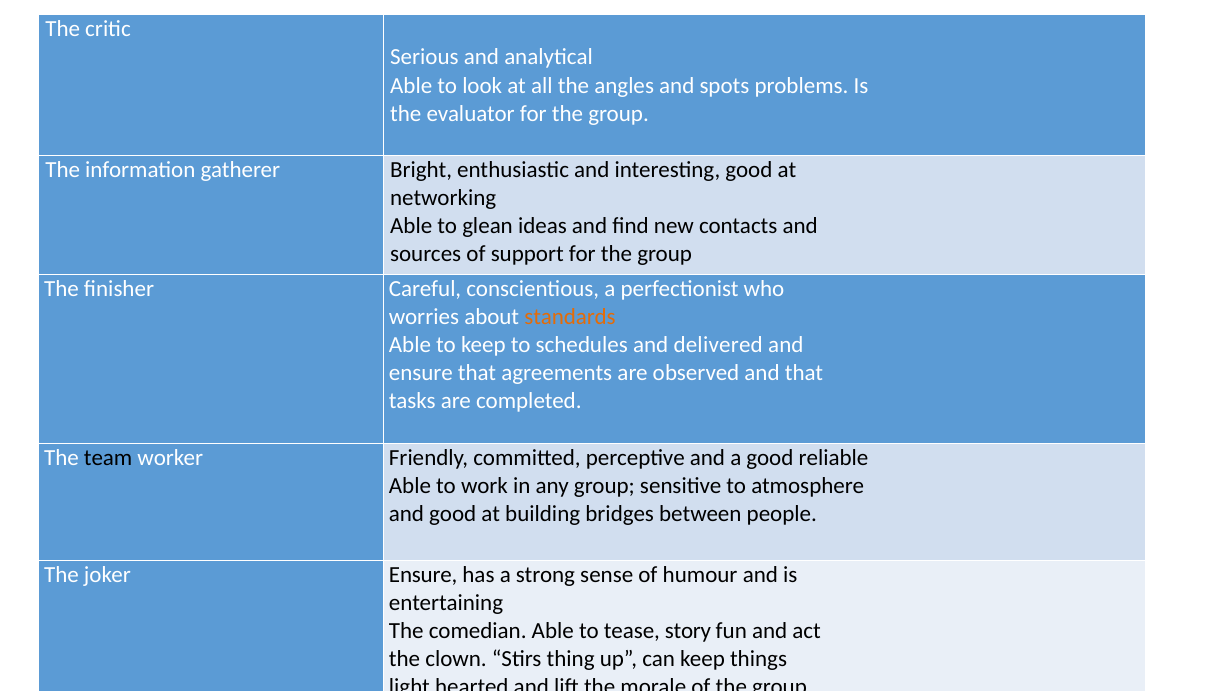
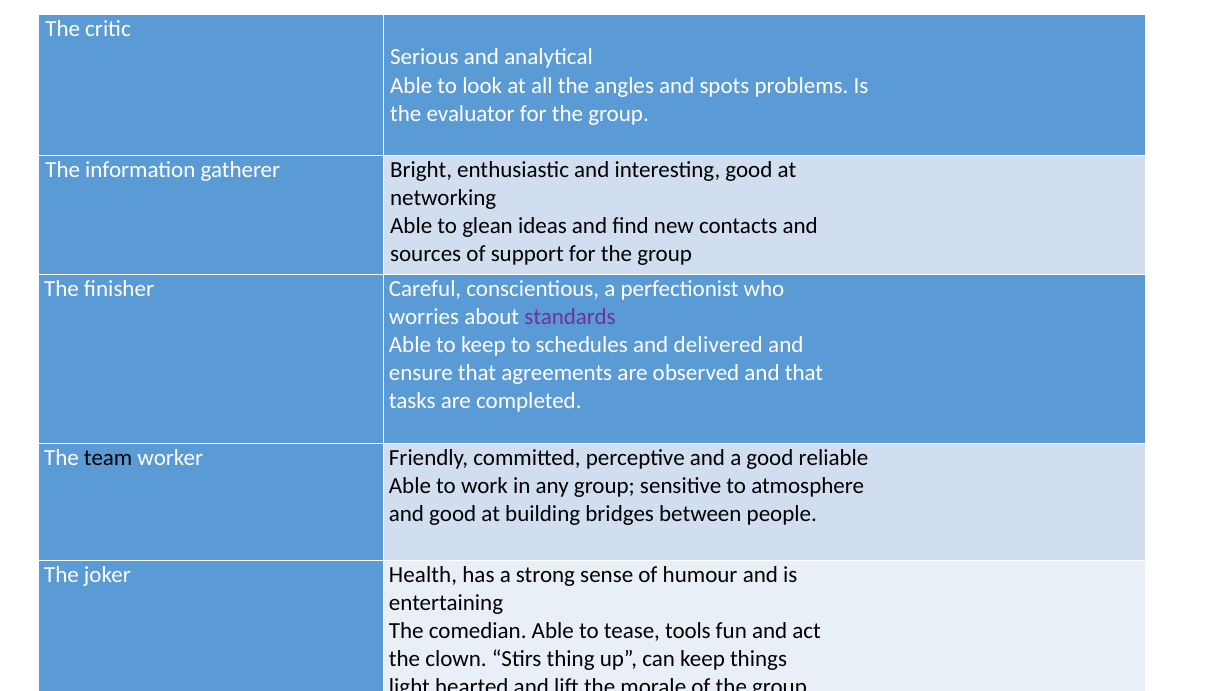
standards colour: orange -> purple (570, 317)
joker Ensure: Ensure -> Health (423, 575)
story: story -> tools (688, 631)
